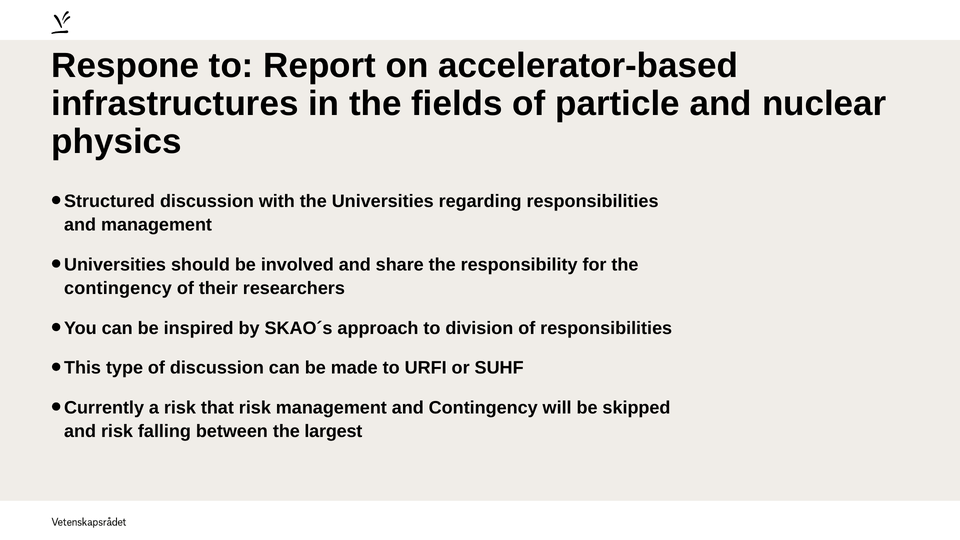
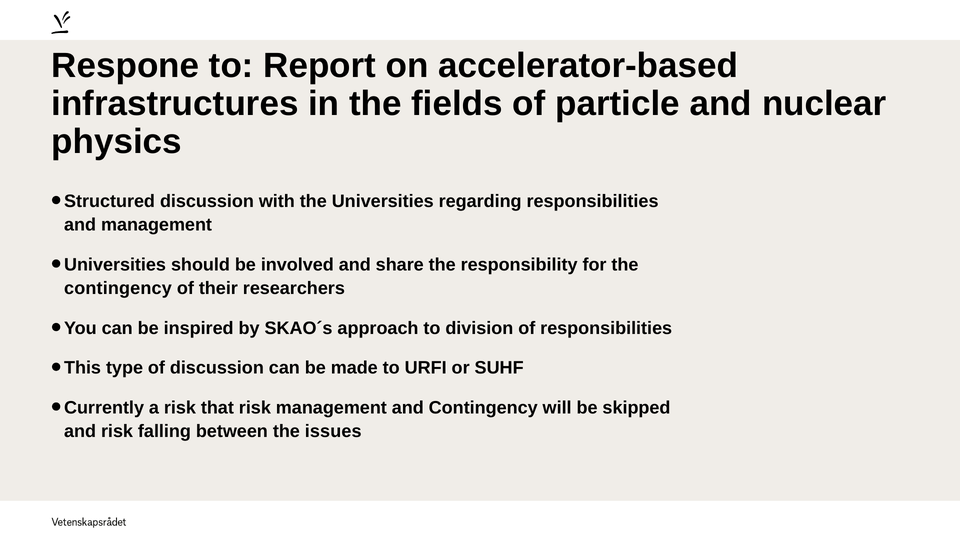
largest: largest -> issues (333, 431)
